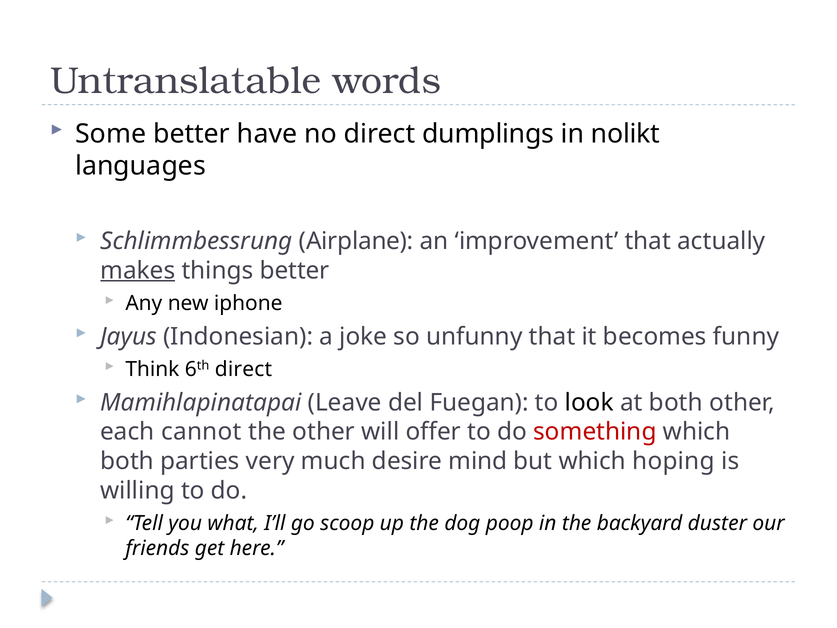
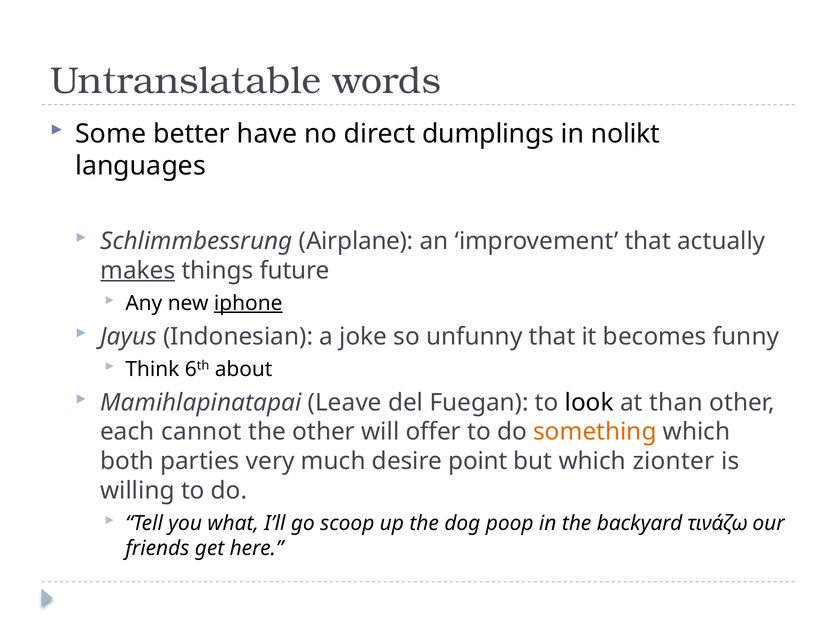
things better: better -> future (295, 270)
iphone underline: none -> present (248, 303)
6th direct: direct -> about (244, 369)
at both: both -> than (676, 402)
something colour: red -> orange (595, 432)
mind: mind -> point (478, 461)
hoping: hoping -> zionter (674, 461)
duster: duster -> τινάζω (717, 523)
